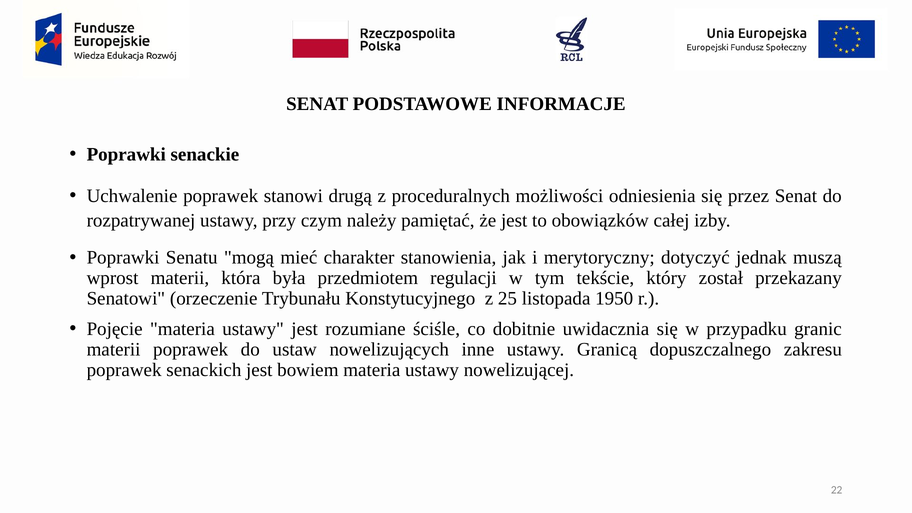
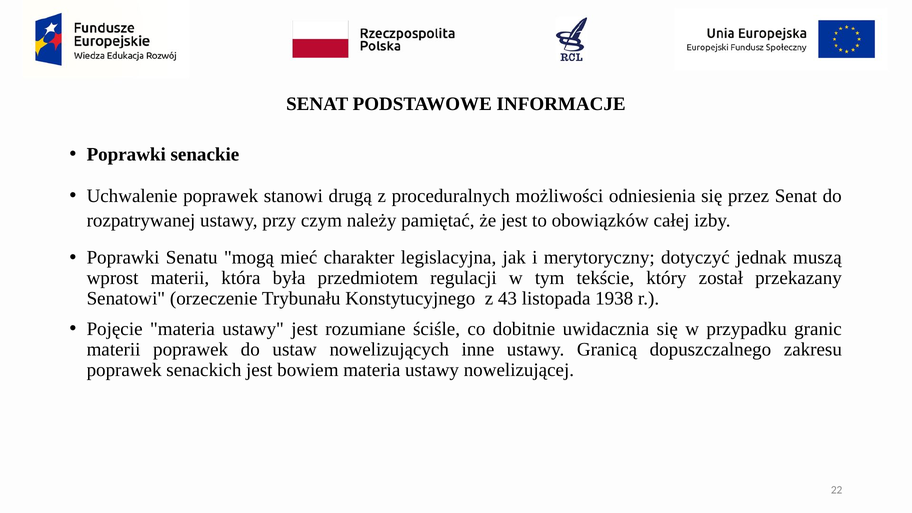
stanowienia: stanowienia -> legislacyjna (449, 258)
25: 25 -> 43 (507, 299)
1950: 1950 -> 1938 (614, 299)
